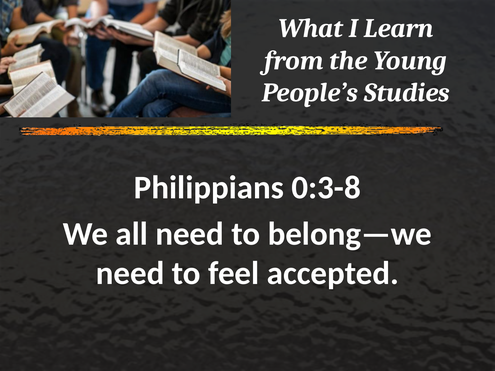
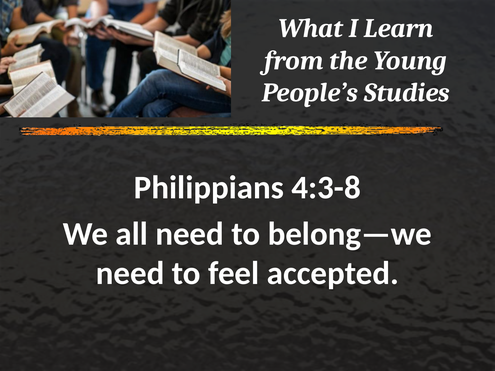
0:3-8: 0:3-8 -> 4:3-8 (326, 188)
